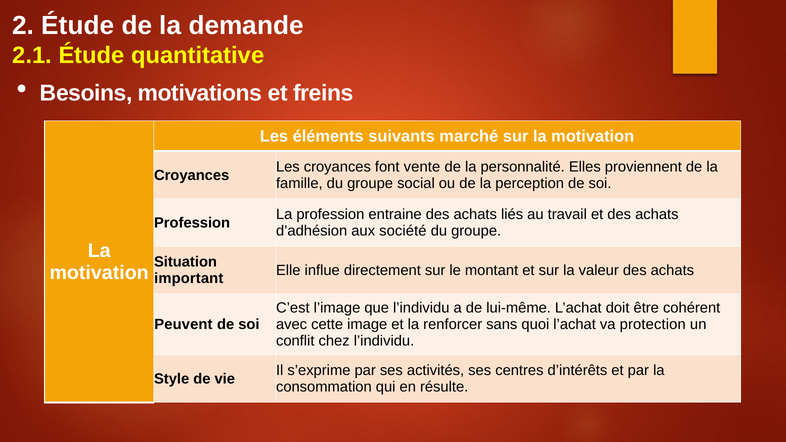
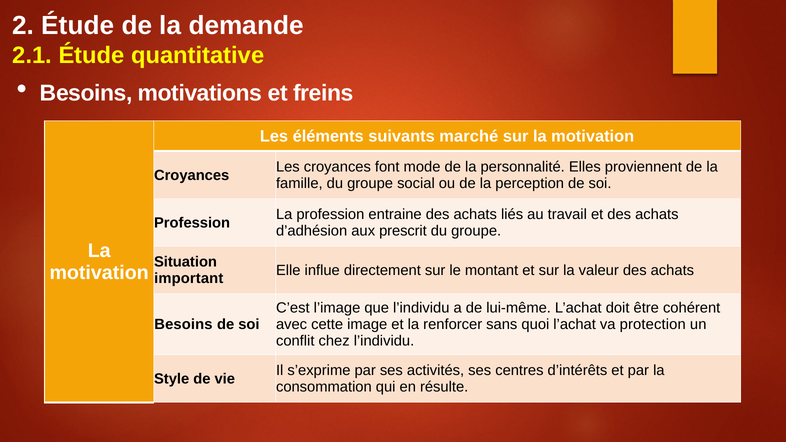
vente: vente -> mode (422, 167)
société: société -> prescrit (403, 231)
Peuvent: Peuvent -> Besoins (183, 325)
